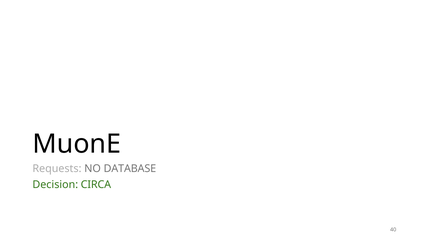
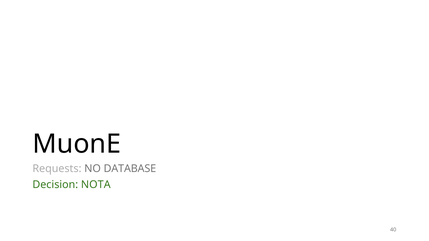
CIRCA: CIRCA -> NOTA (96, 185)
